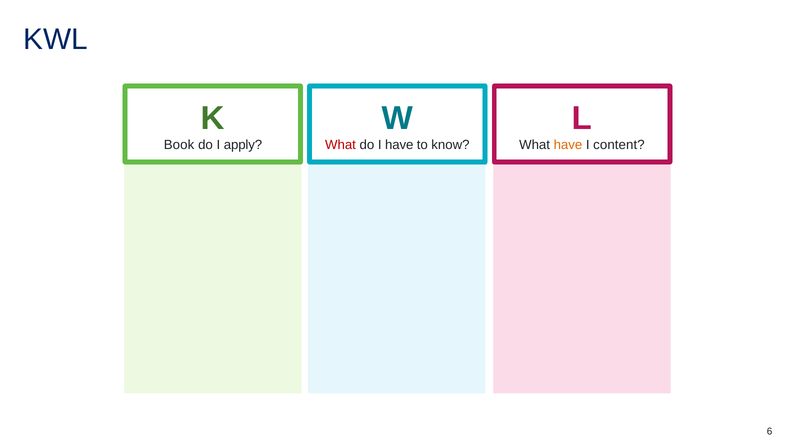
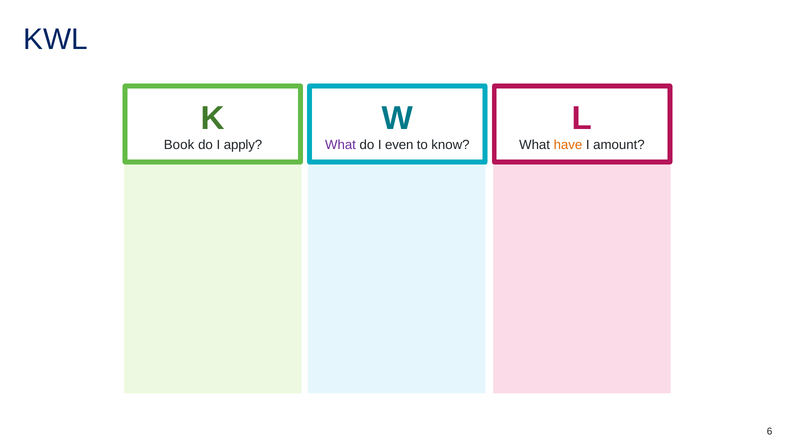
What colour: red -> purple (340, 145)
I have: have -> even (399, 145)
content: content -> amount (619, 145)
